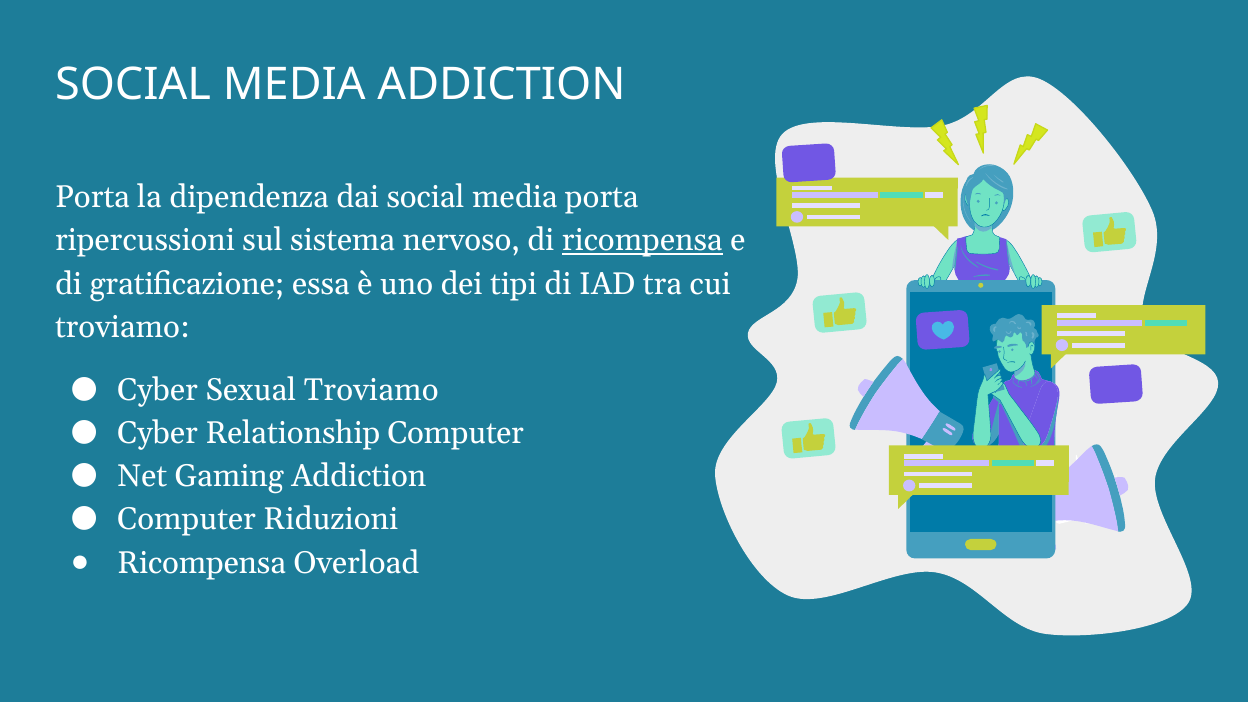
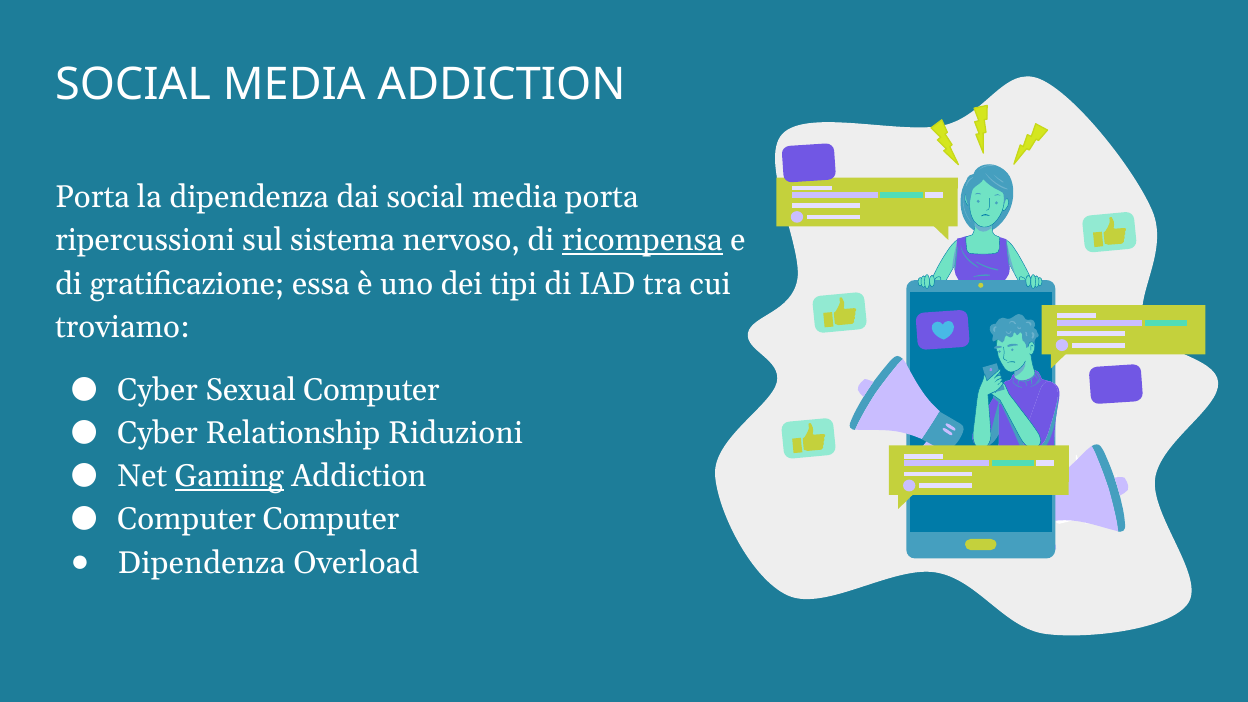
Sexual Troviamo: Troviamo -> Computer (372, 391)
Relationship Computer: Computer -> Riduzioni (456, 434)
Gaming underline: none -> present (229, 477)
Computer Riduzioni: Riduzioni -> Computer (331, 520)
Ricompensa: Ricompensa -> Dipendenza (201, 563)
